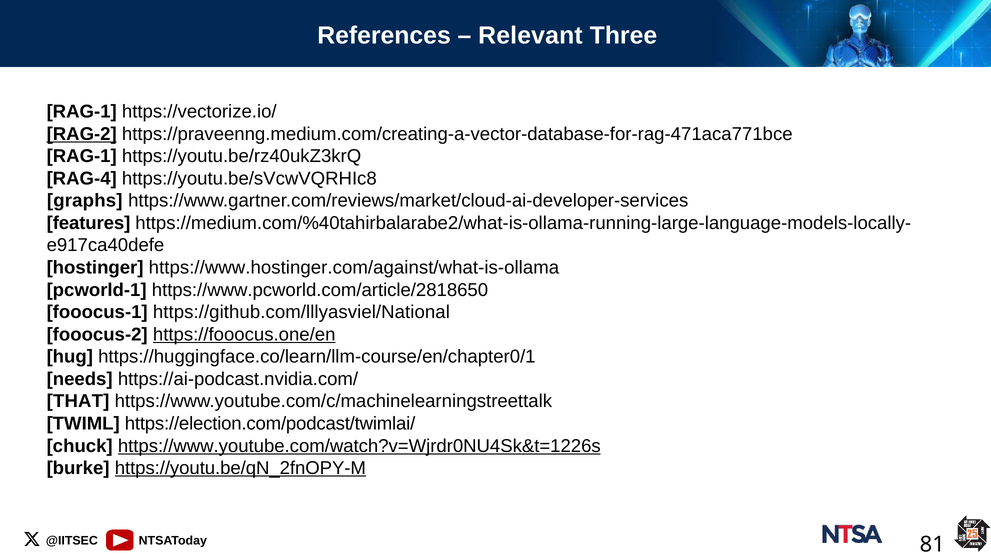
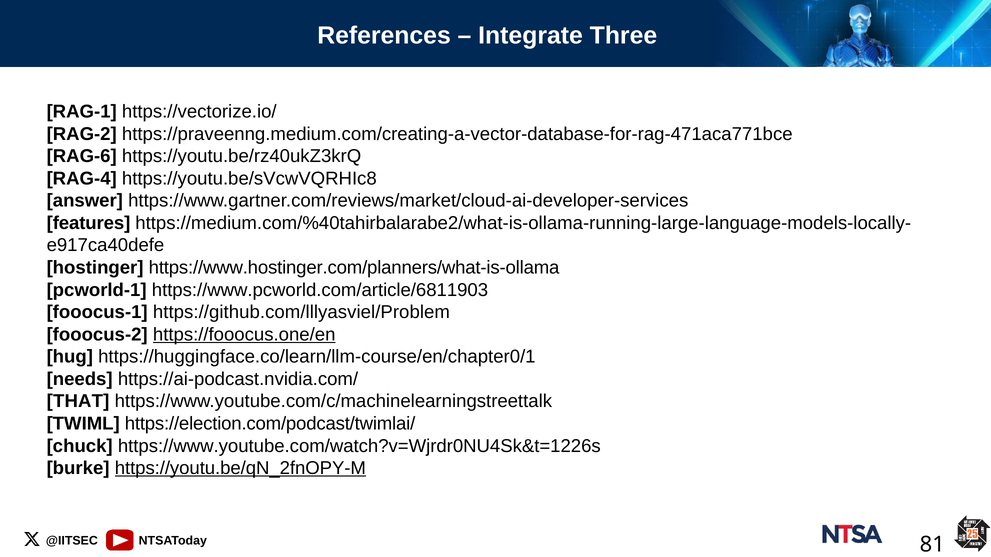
Relevant: Relevant -> Integrate (531, 36)
RAG-2 underline: present -> none (82, 134)
RAG-1: RAG-1 -> RAG-6 (82, 156)
graphs: graphs -> answer (85, 201)
https://www.hostinger.com/against/what-is-ollama: https://www.hostinger.com/against/what-is-ollama -> https://www.hostinger.com/planners/what-is-ollama (354, 268)
https://www.pcworld.com/article/2818650: https://www.pcworld.com/article/2818650 -> https://www.pcworld.com/article/6811903 (320, 290)
https://github.com/lllyasviel/National: https://github.com/lllyasviel/National -> https://github.com/lllyasviel/Problem (301, 312)
https://www.youtube.com/watch?v=Wjrdr0NU4Sk&t=1226s underline: present -> none (359, 446)
